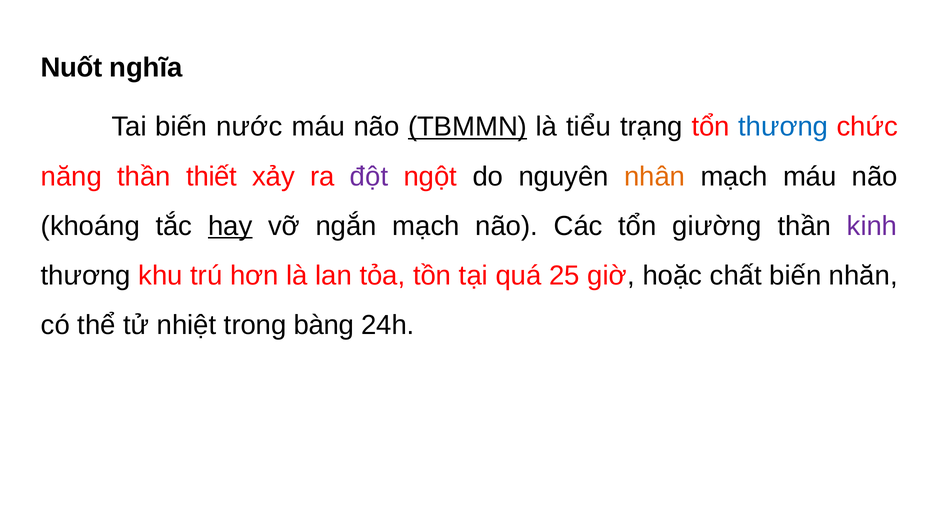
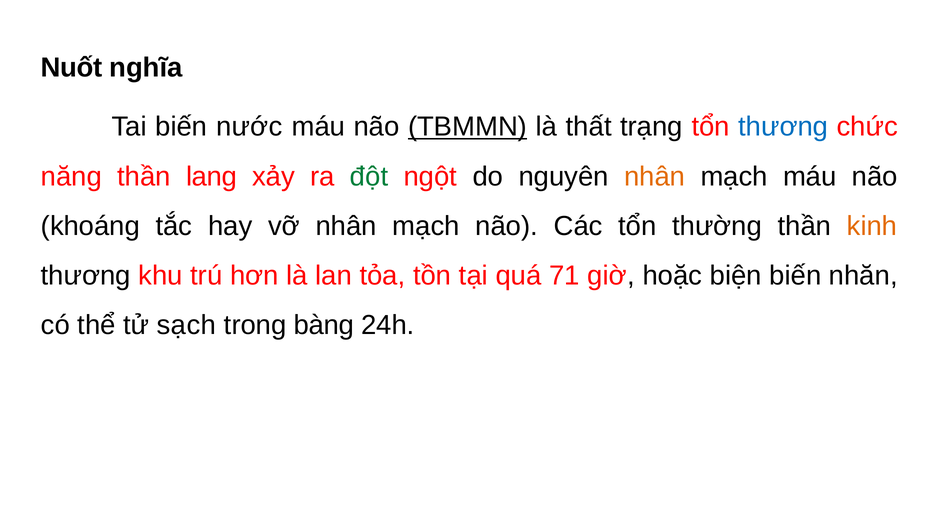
tiểu: tiểu -> thất (589, 127)
thiết: thiết -> lang (212, 176)
đột colour: purple -> green (369, 176)
hay underline: present -> none (230, 226)
vỡ ngắn: ngắn -> nhân (346, 226)
giường: giường -> thường (717, 226)
kinh colour: purple -> orange (872, 226)
25: 25 -> 71 (564, 275)
chất: chất -> biện (736, 275)
nhiệt: nhiệt -> sạch (186, 325)
